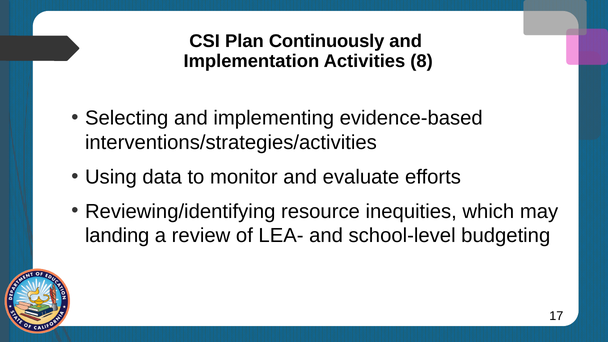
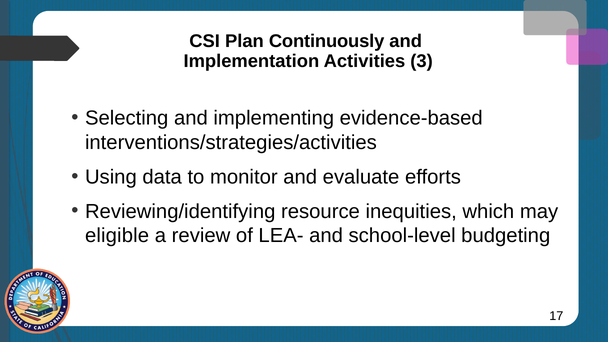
8: 8 -> 3 (422, 61)
landing: landing -> eligible (117, 236)
